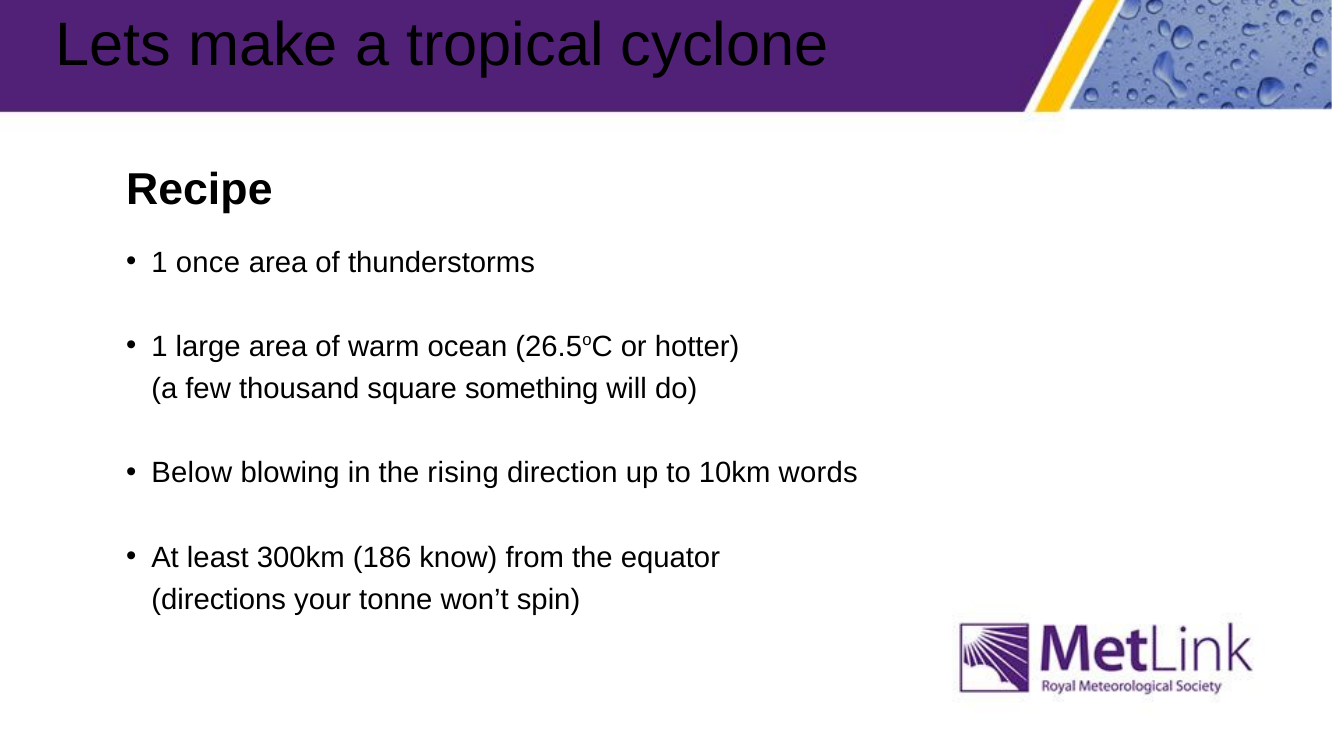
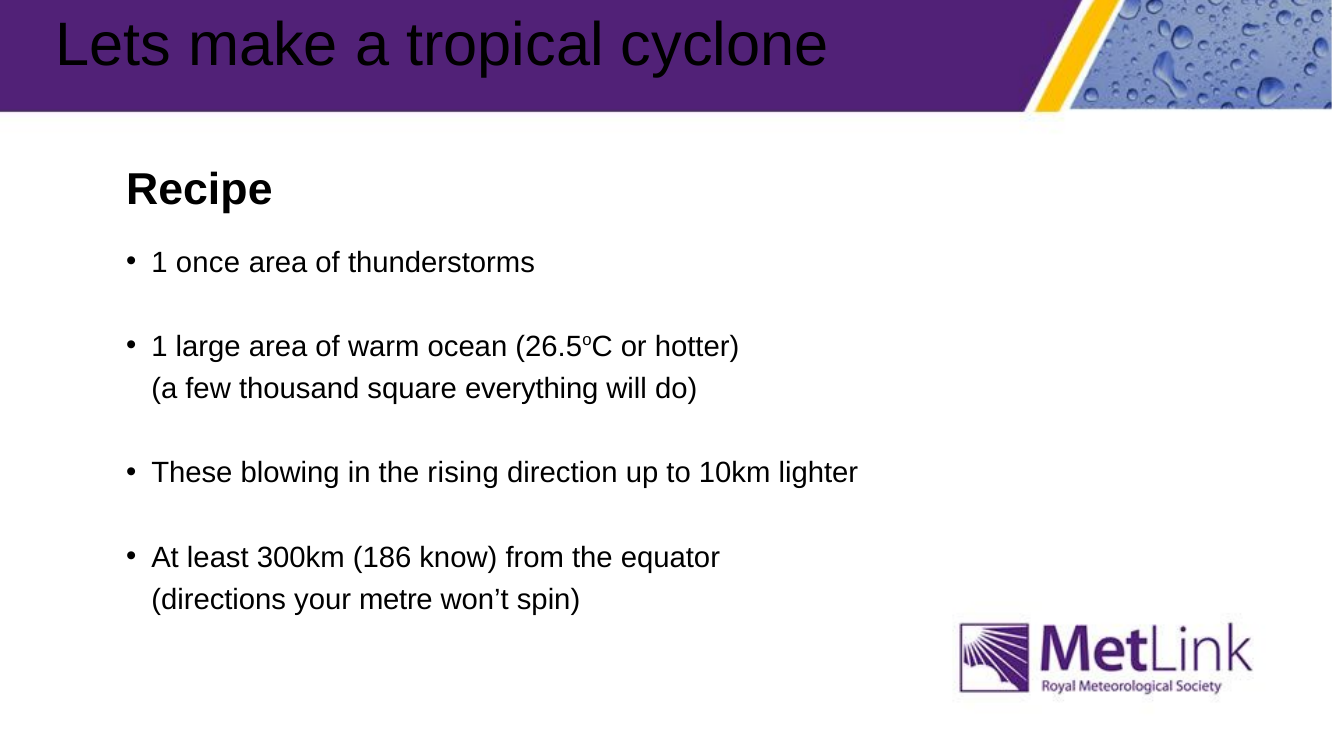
something: something -> everything (532, 389)
Below: Below -> These (192, 473)
words: words -> lighter (818, 473)
tonne: tonne -> metre (396, 599)
